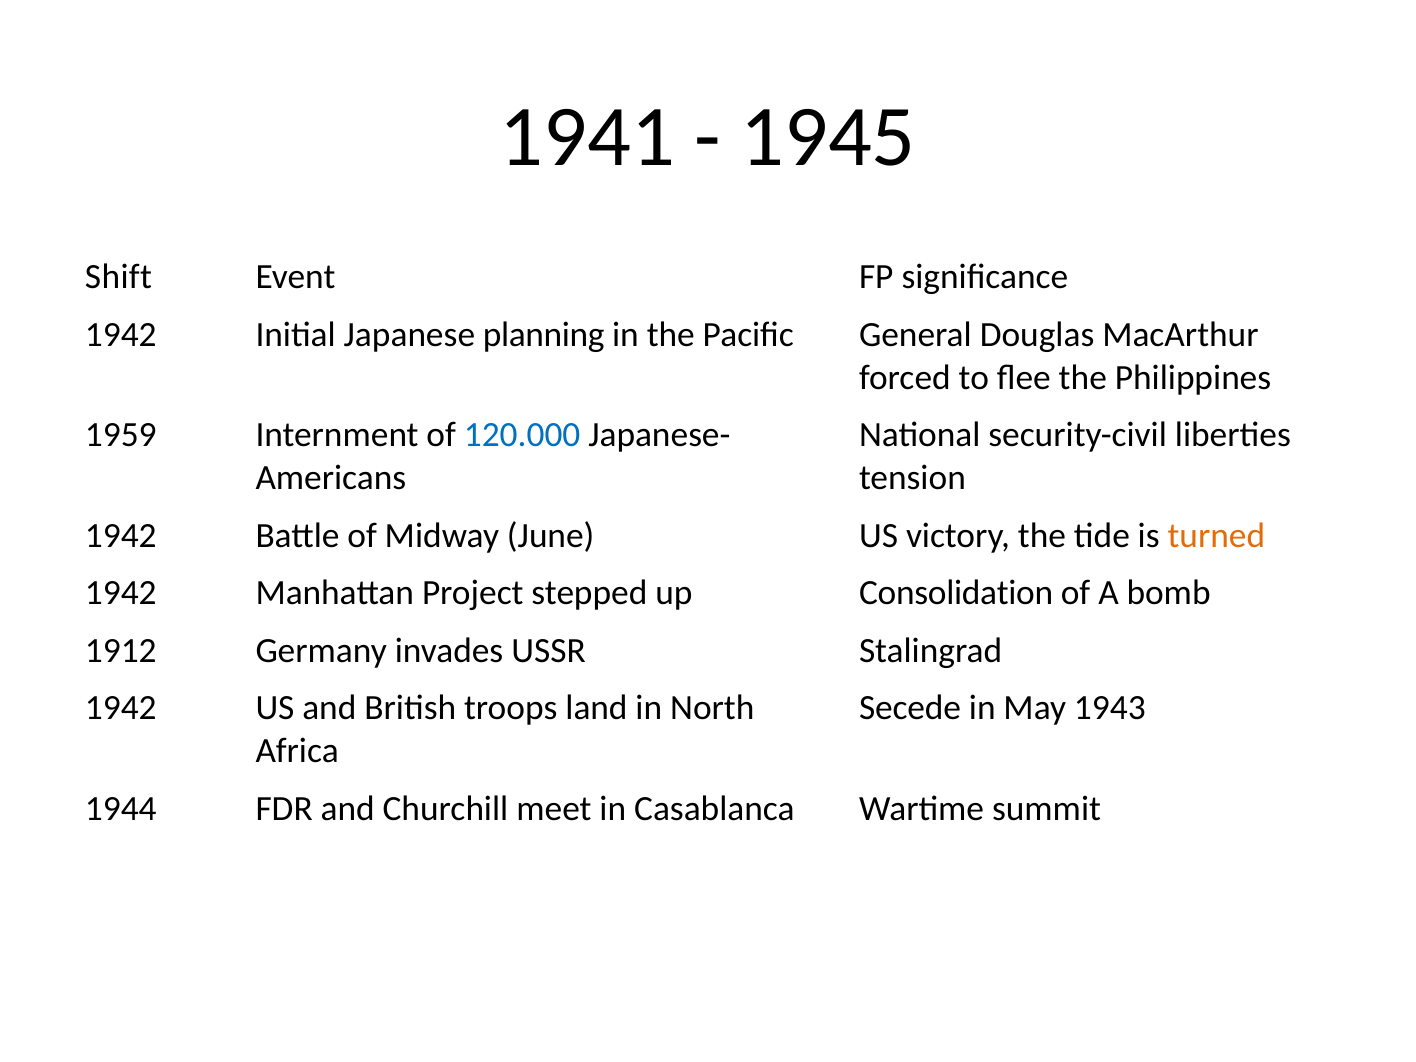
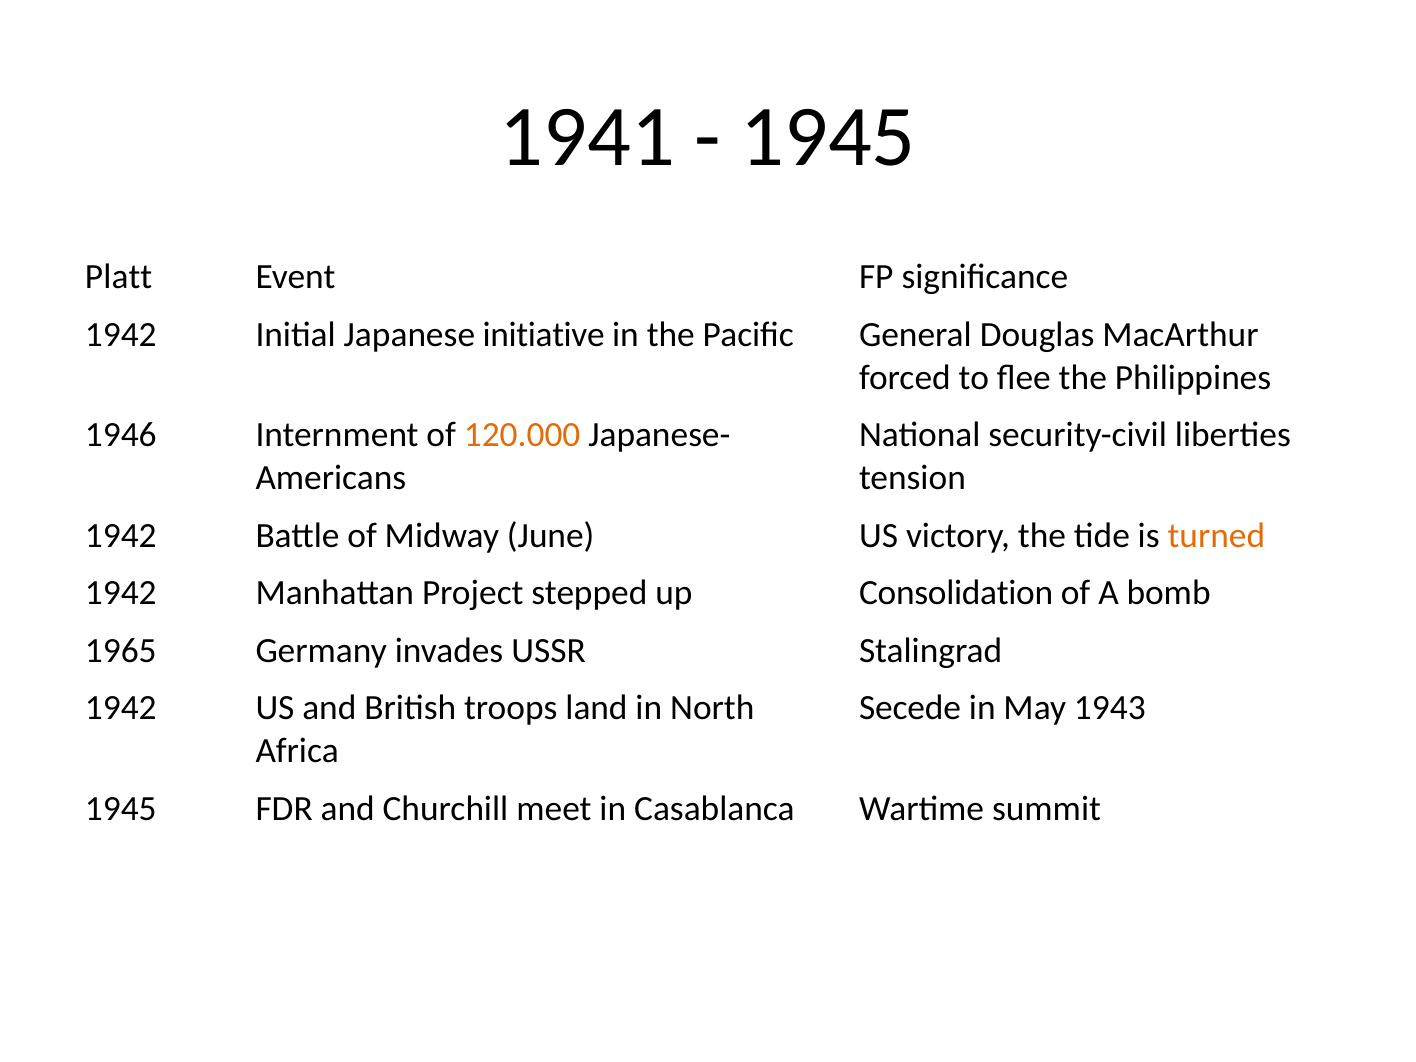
Shift: Shift -> Platt (119, 277)
planning: planning -> initiative (544, 334)
1959: 1959 -> 1946 (121, 435)
120.000 colour: blue -> orange (522, 435)
1912: 1912 -> 1965 (121, 650)
1944: 1944 -> 1945 (121, 808)
